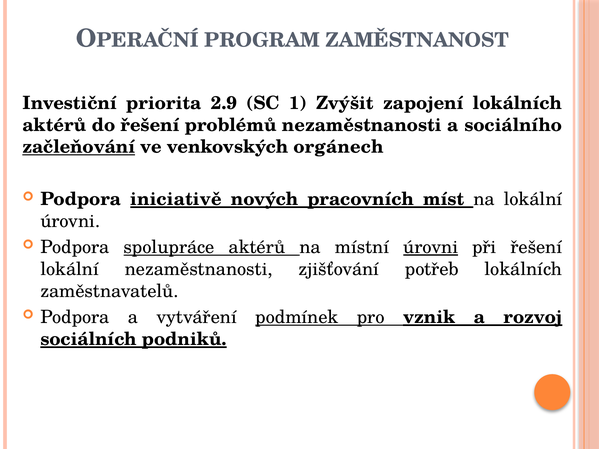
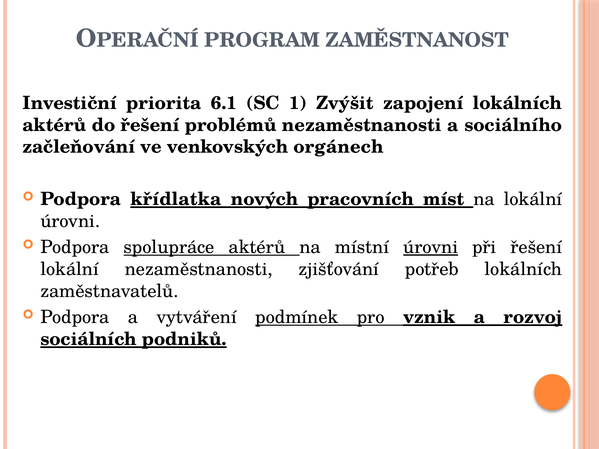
2.9: 2.9 -> 6.1 (224, 103)
začleňování underline: present -> none (79, 147)
iniciativě: iniciativě -> křídlatka (176, 199)
